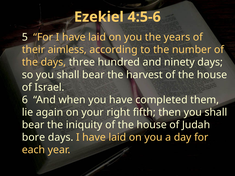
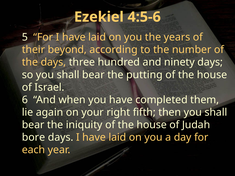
aimless: aimless -> beyond (67, 50)
harvest: harvest -> putting (144, 75)
